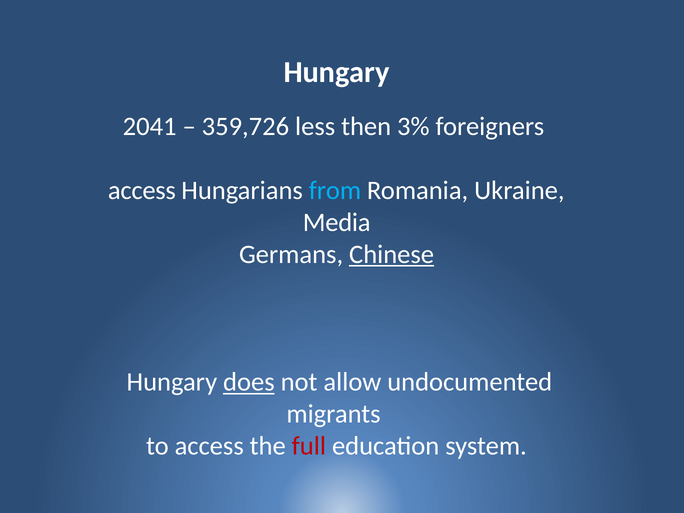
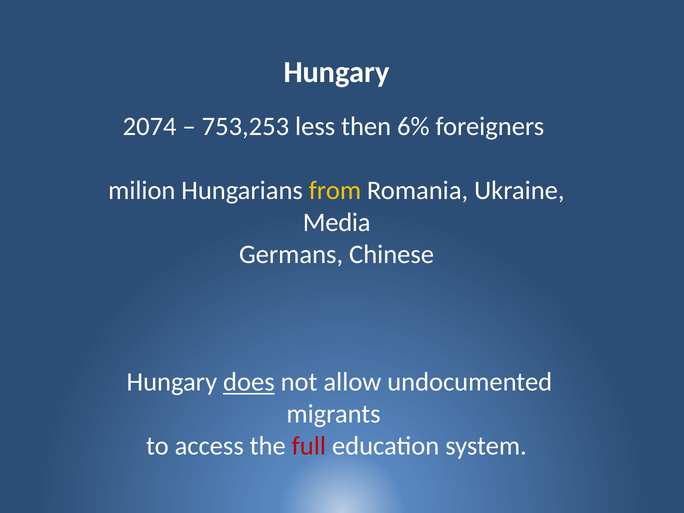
2041: 2041 -> 2074 (150, 127)
359,726: 359,726 -> 753,253 (245, 127)
3%: 3% -> 6% (413, 127)
access: access -> milion (142, 191)
from colour: light blue -> yellow (335, 191)
Chinese underline: present -> none (392, 254)
